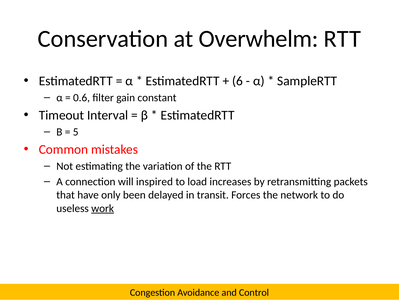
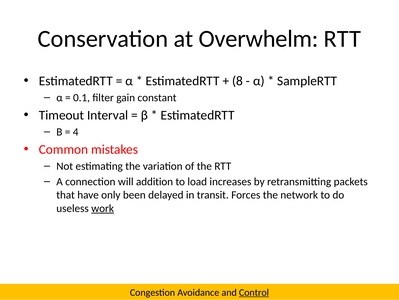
6: 6 -> 8 (238, 81)
0.6: 0.6 -> 0.1 (82, 97)
5: 5 -> 4 (76, 132)
inspired: inspired -> addition (155, 181)
Control underline: none -> present (254, 292)
